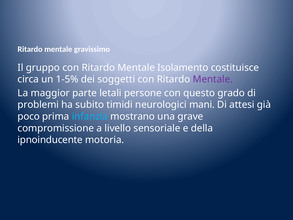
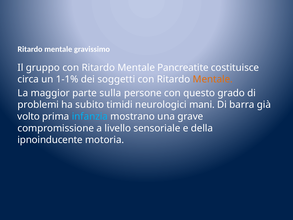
Isolamento: Isolamento -> Pancreatite (183, 68)
1-5%: 1-5% -> 1-1% (67, 79)
Mentale colour: purple -> orange (213, 79)
letali: letali -> sulla (110, 93)
attesi: attesi -> barra (242, 105)
poco: poco -> volto (29, 116)
